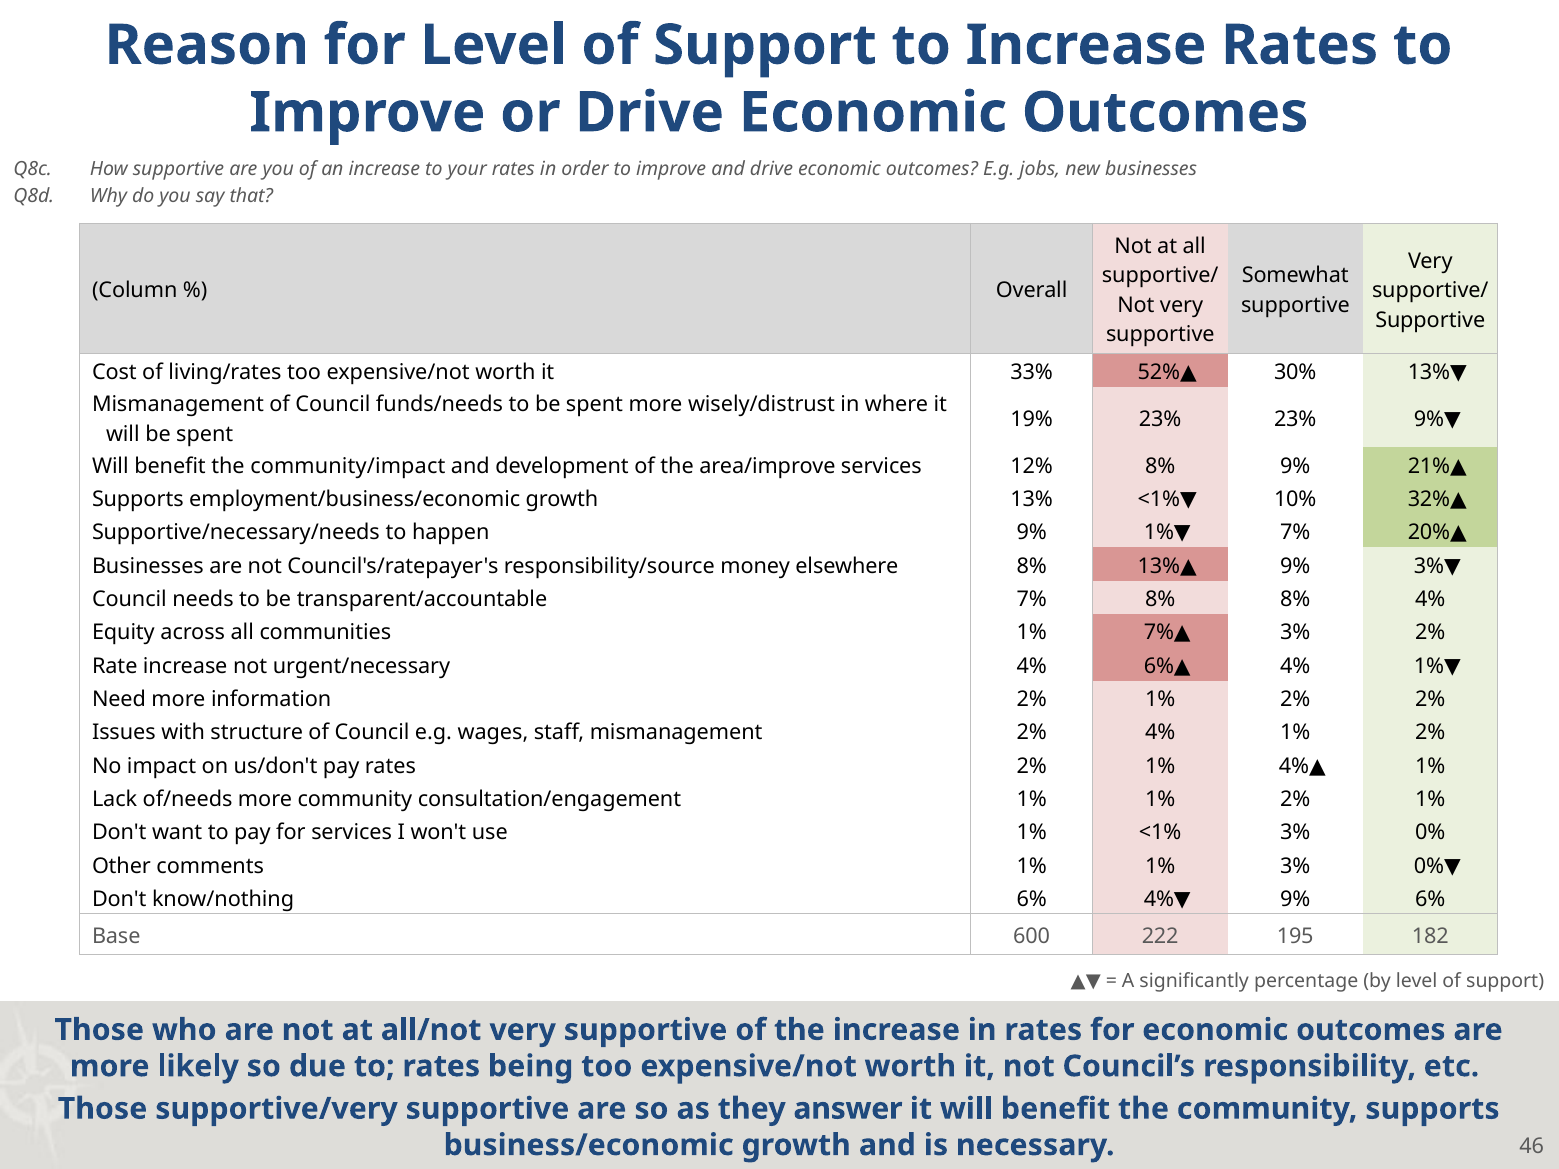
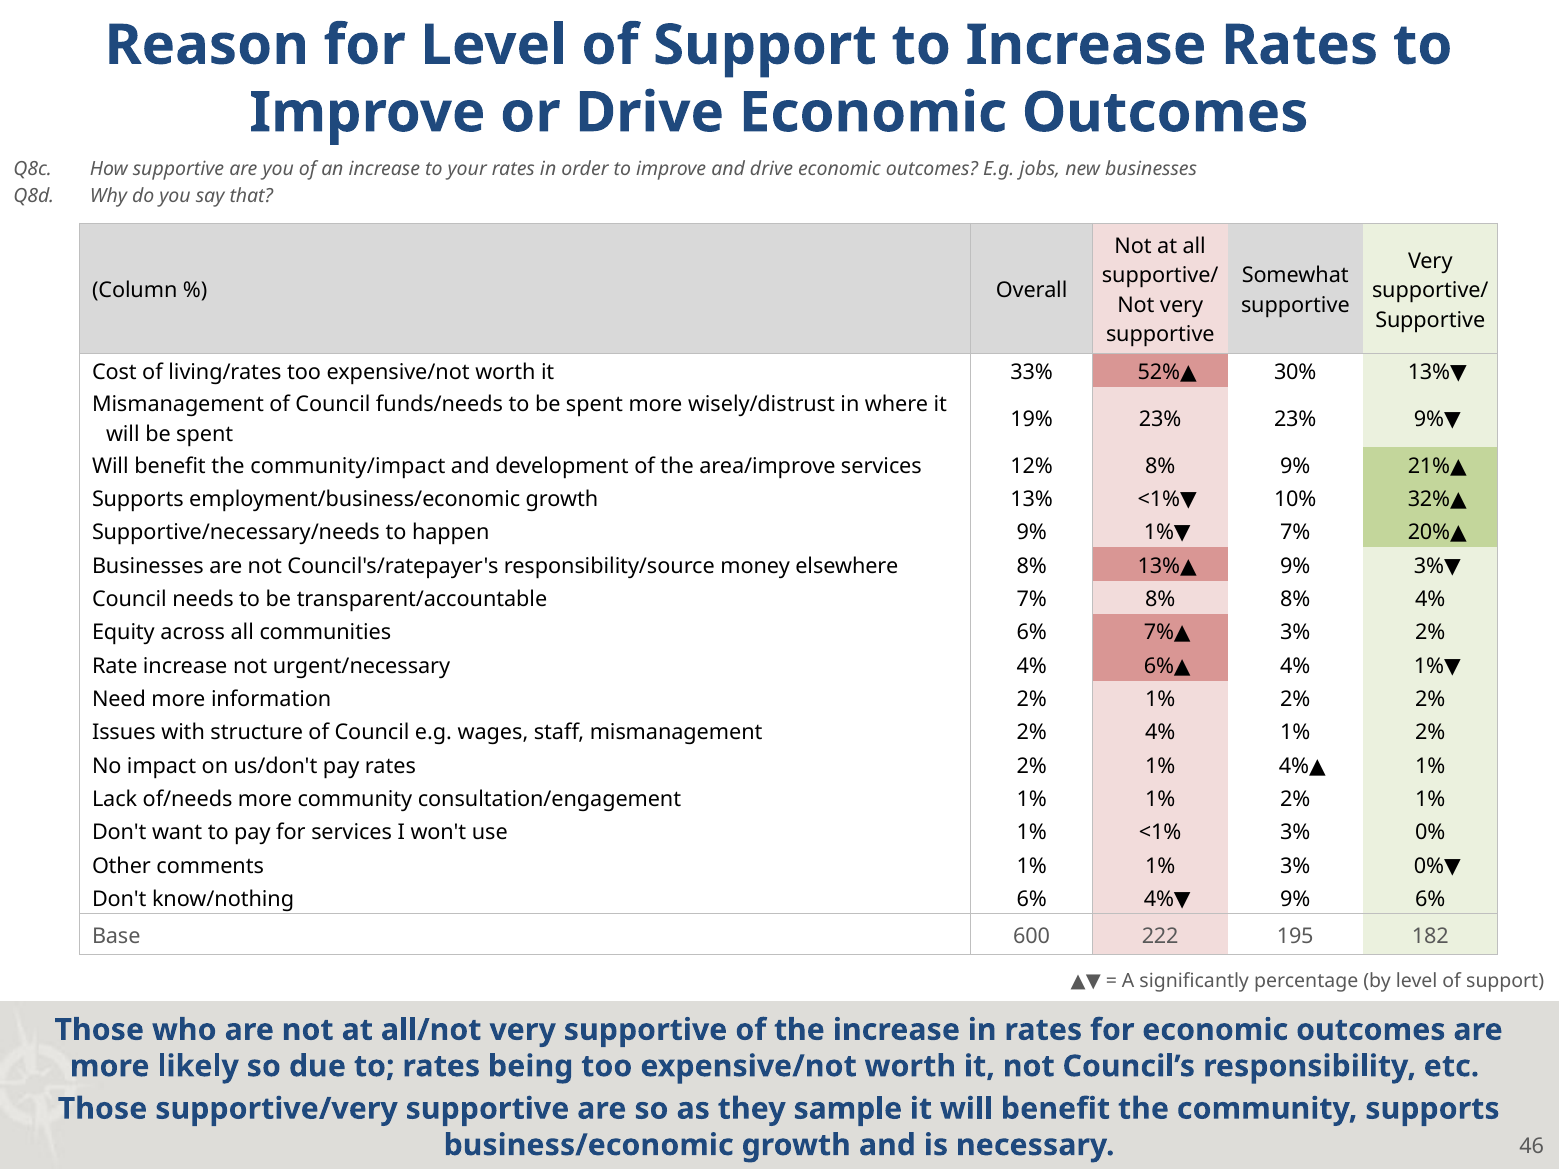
communities 1%: 1% -> 6% (1032, 633)
answer: answer -> sample (848, 1109)
